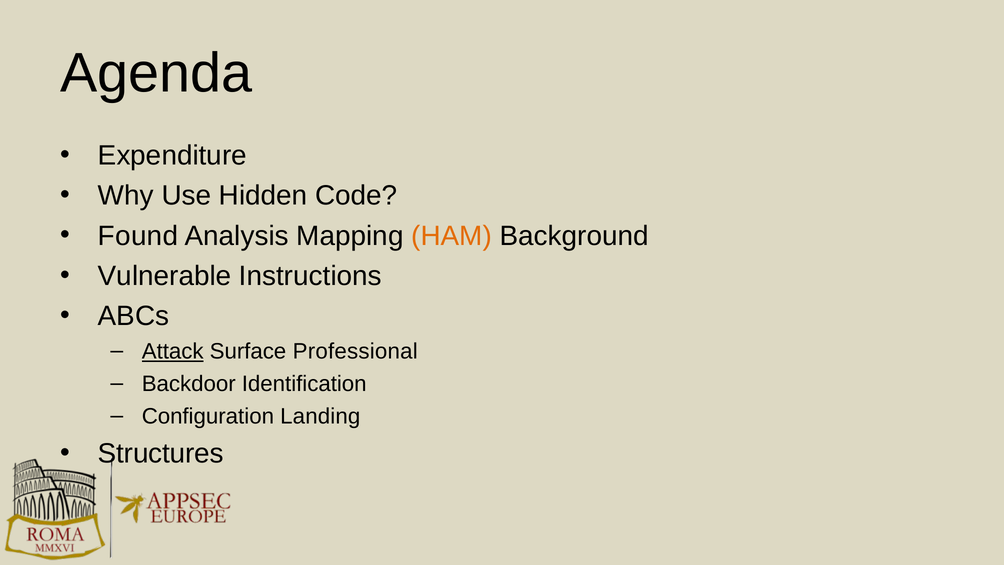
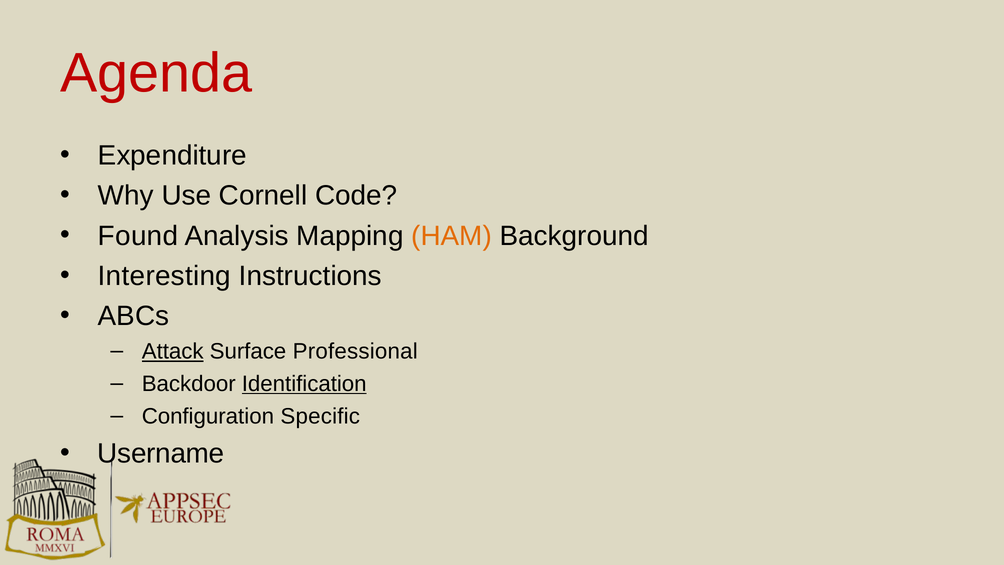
Agenda colour: black -> red (156, 74)
Hidden: Hidden -> Cornell (263, 196)
Vulnerable: Vulnerable -> Interesting (164, 276)
Identification underline: none -> present (304, 384)
Landing: Landing -> Specific (320, 416)
Structures: Structures -> Username (161, 453)
